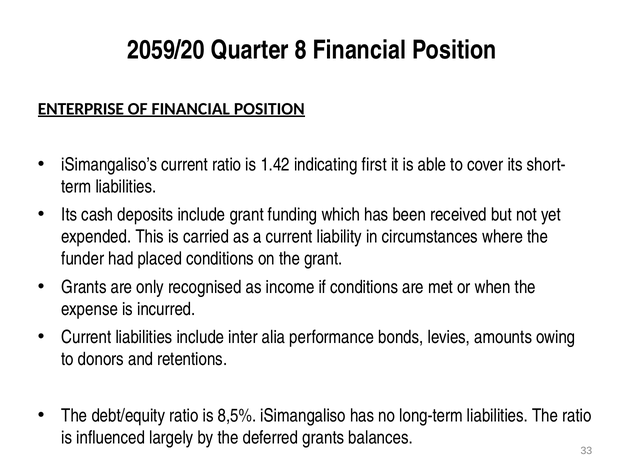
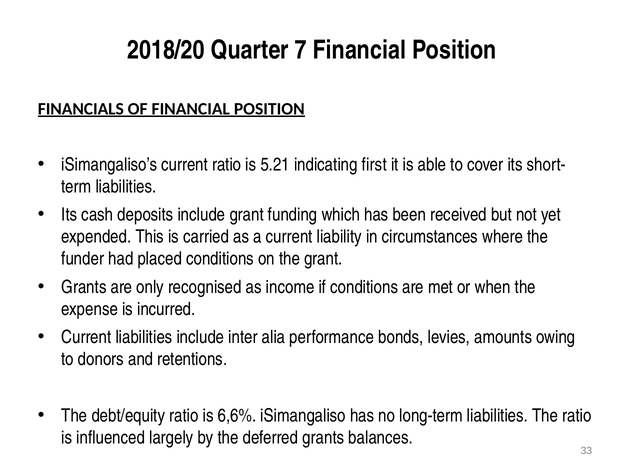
2059/20: 2059/20 -> 2018/20 (166, 50)
8: 8 -> 7 (301, 50)
ENTERPRISE: ENTERPRISE -> FINANCIALS (81, 109)
1.42: 1.42 -> 5.21 (275, 165)
8,5%: 8,5% -> 6,6% (237, 416)
